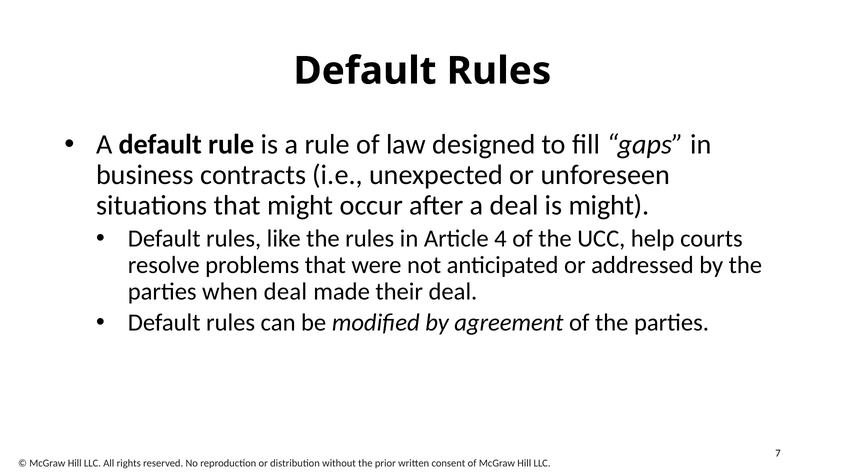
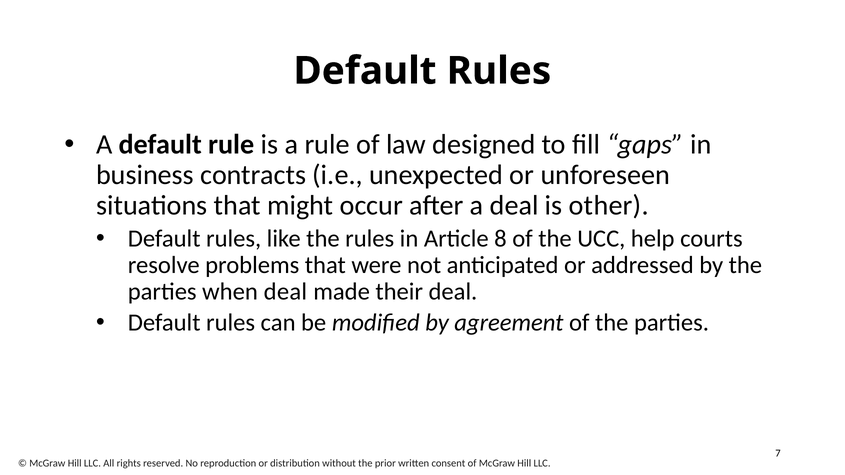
is might: might -> other (609, 206)
4: 4 -> 8 (500, 239)
